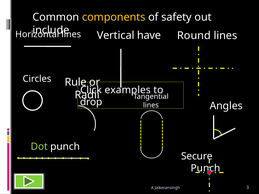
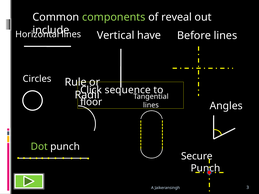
components colour: yellow -> light green (114, 17)
safety: safety -> reveal (177, 17)
Round: Round -> Before (194, 36)
examples: examples -> sequence (128, 90)
drop: drop -> floor (91, 102)
